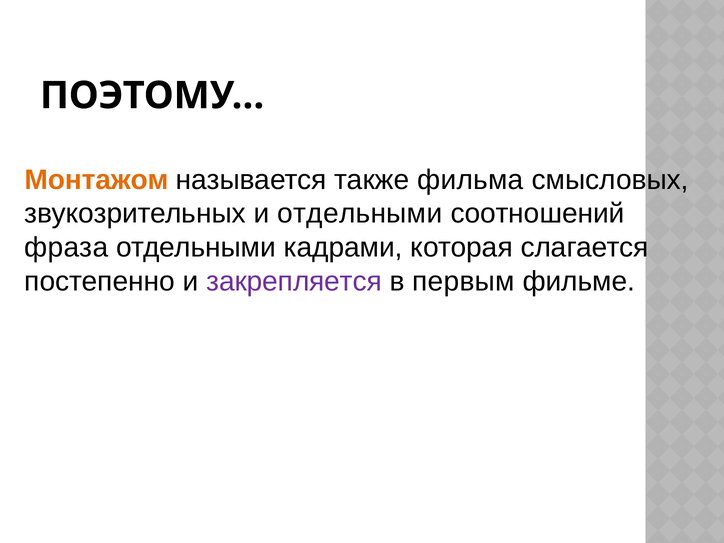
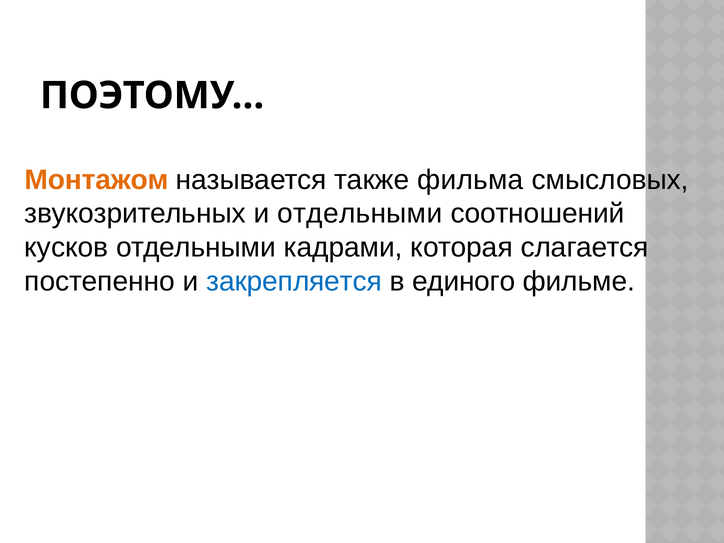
фраза: фраза -> кусков (66, 247)
закрепляется colour: purple -> blue (294, 281)
первым: первым -> единого (464, 281)
